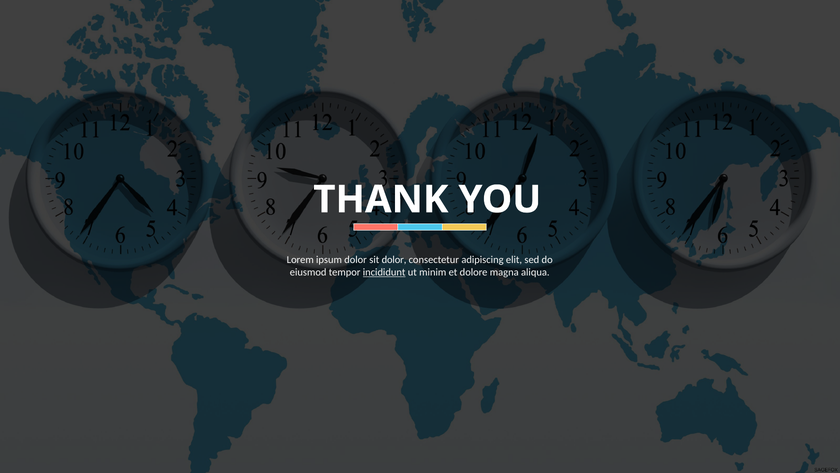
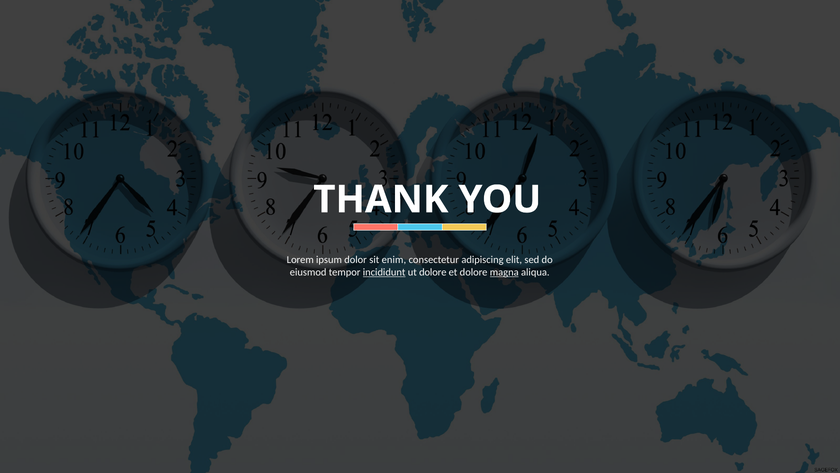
sit dolor: dolor -> enim (394, 259)
ut minim: minim -> dolore (433, 272)
magna underline: none -> present (504, 272)
